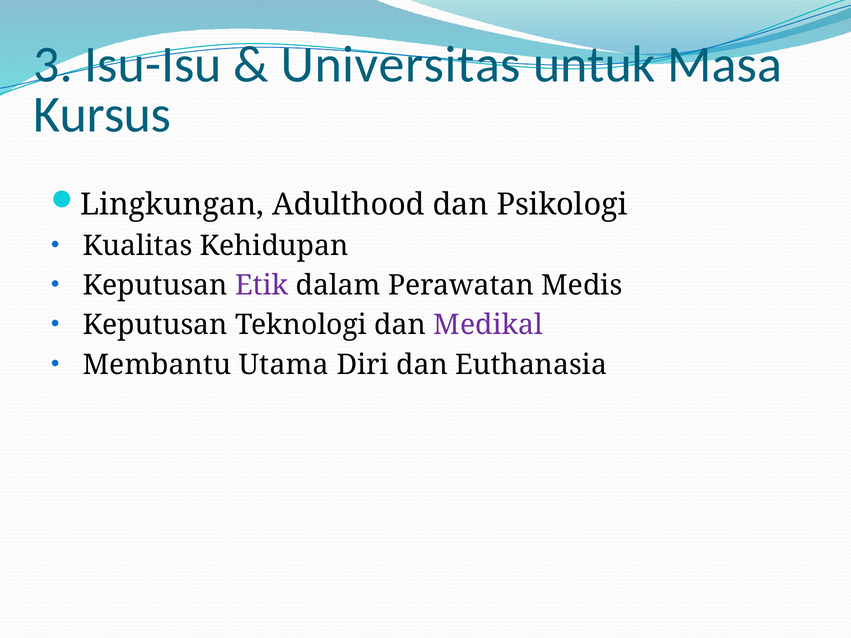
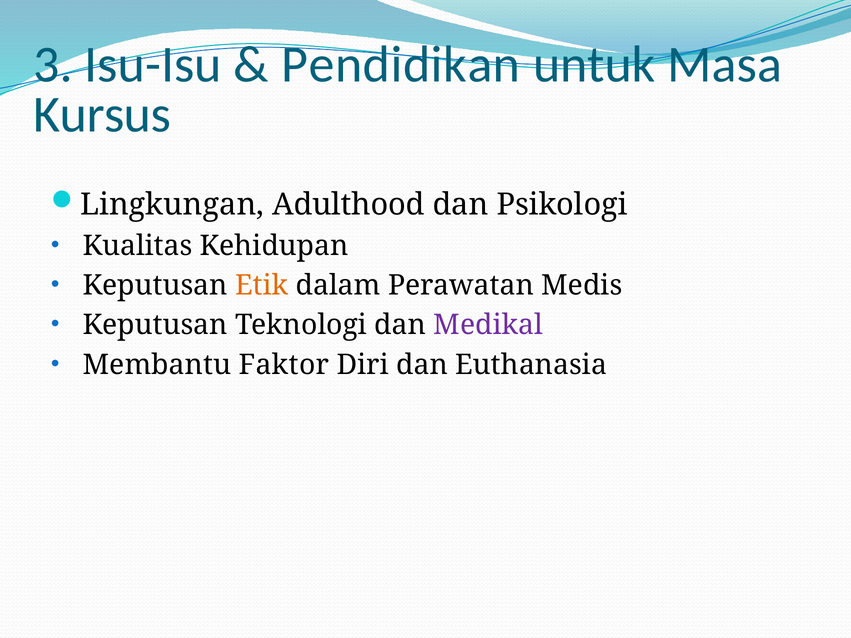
Universitas: Universitas -> Pendidikan (401, 65)
Etik colour: purple -> orange (262, 286)
Utama: Utama -> Faktor (284, 365)
